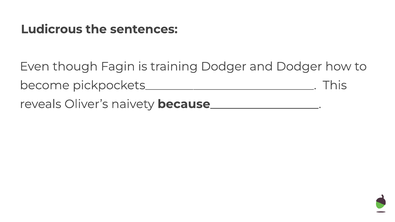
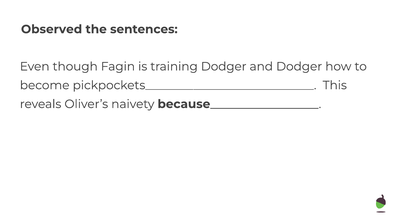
Ludicrous: Ludicrous -> Observed (52, 29)
